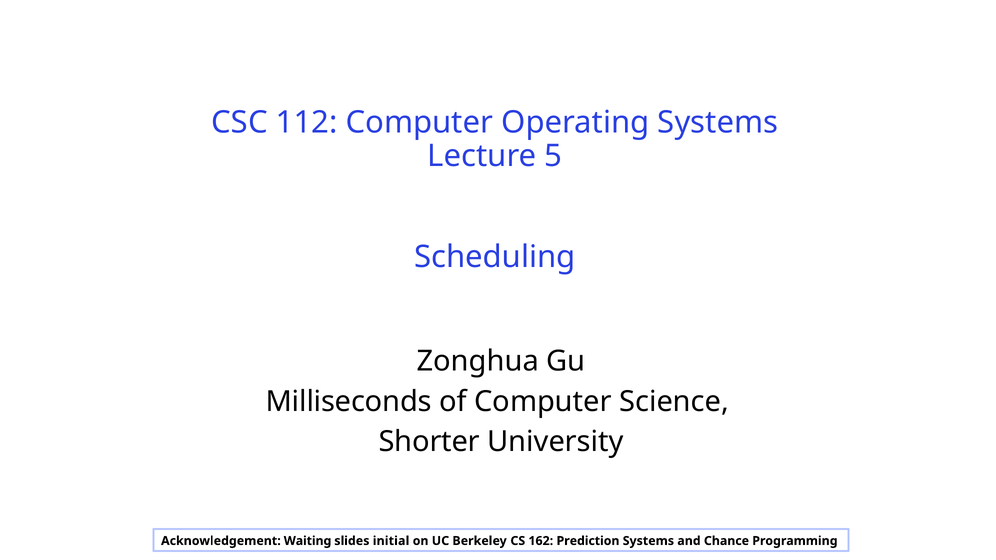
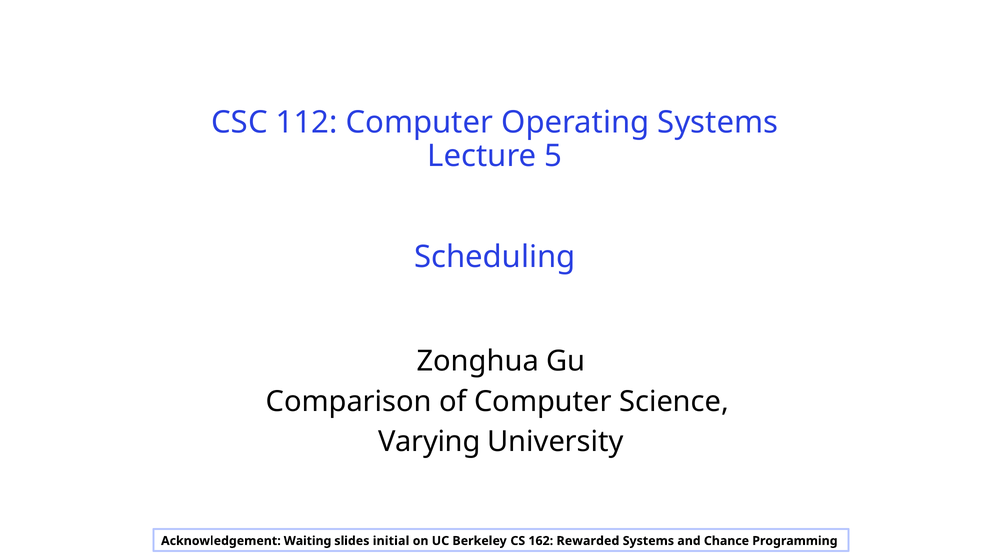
Milliseconds: Milliseconds -> Comparison (349, 402)
Shorter: Shorter -> Varying (429, 442)
Prediction: Prediction -> Rewarded (588, 541)
